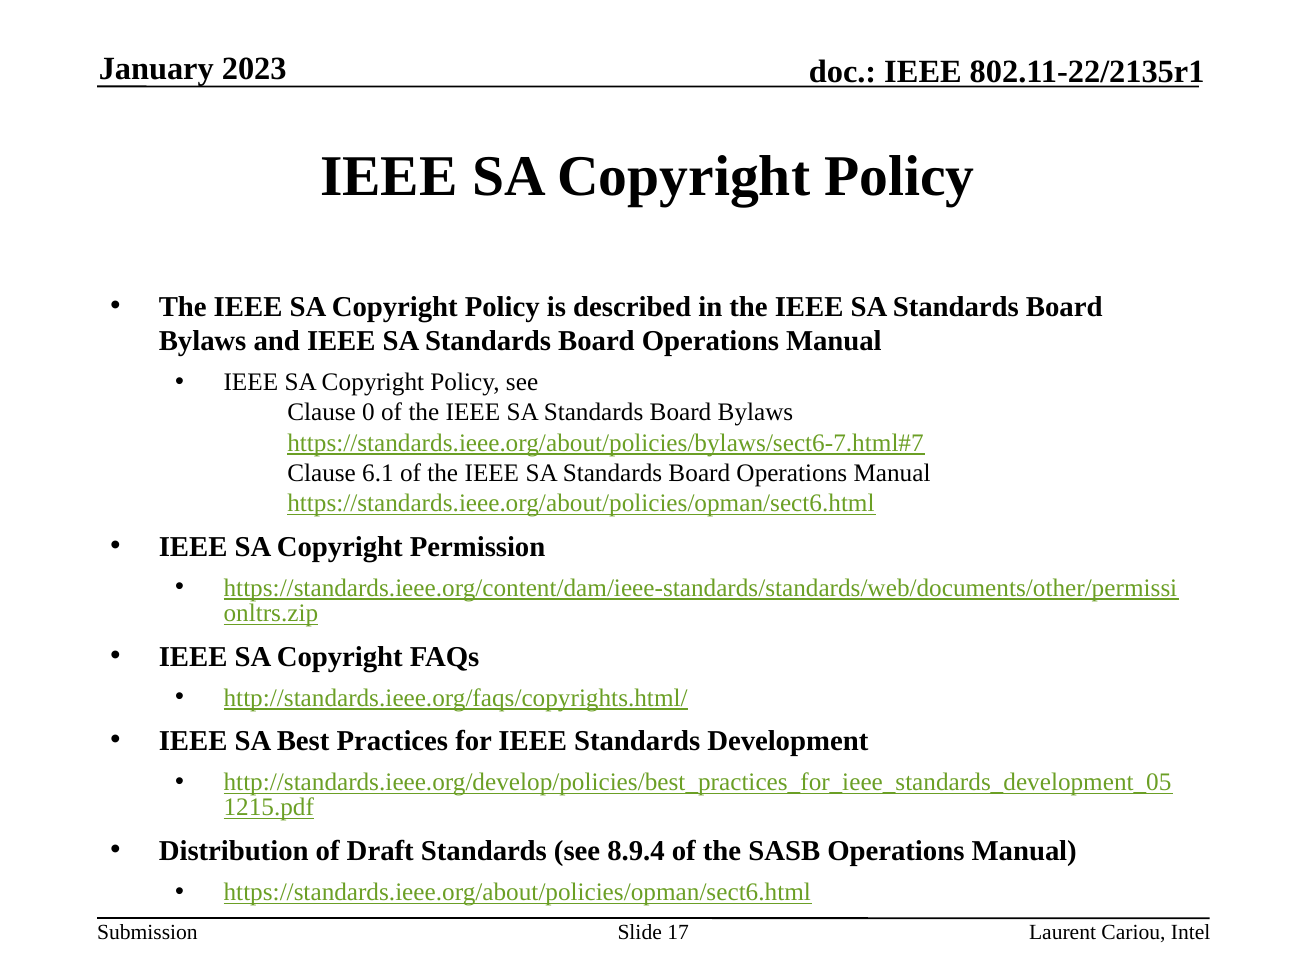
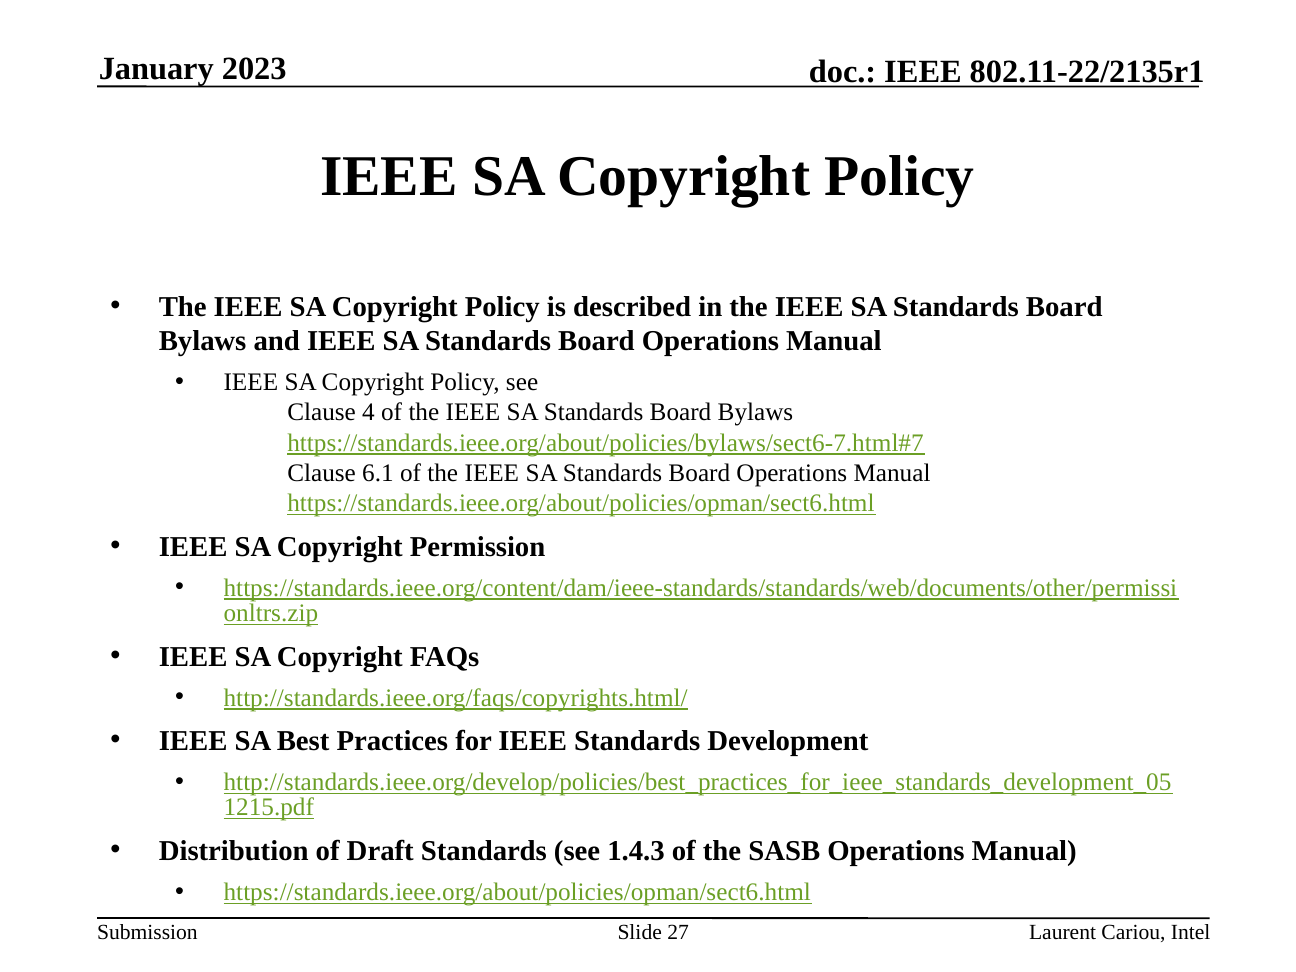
0: 0 -> 4 (369, 413)
8.9.4: 8.9.4 -> 1.4.3 (636, 851)
17: 17 -> 27 (678, 932)
